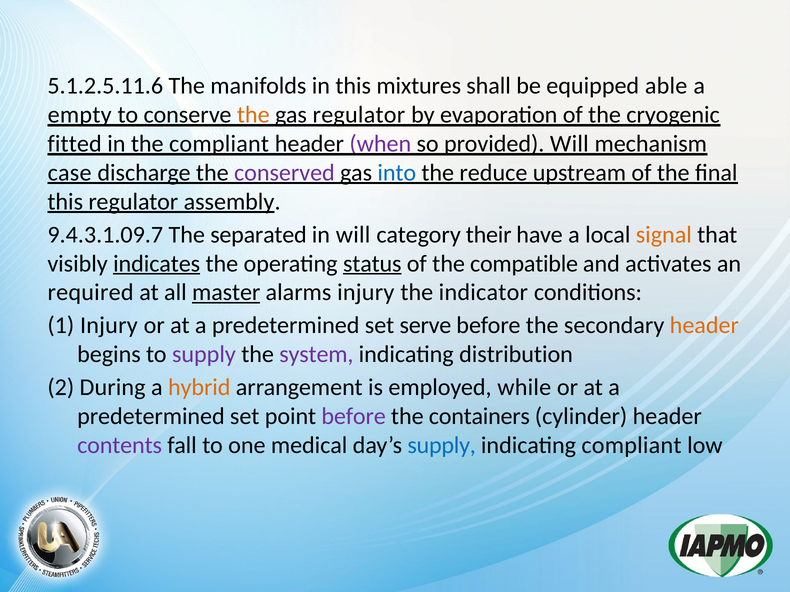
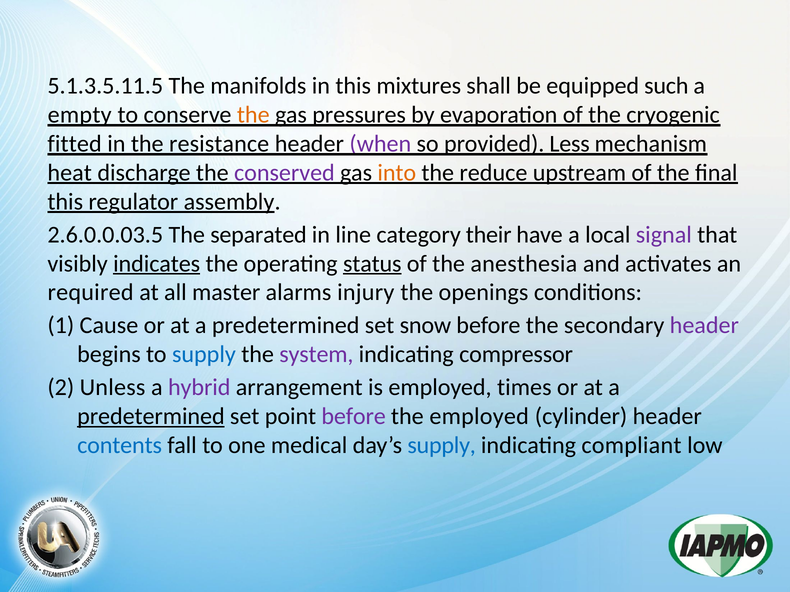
5.1.2.5.11.6: 5.1.2.5.11.6 -> 5.1.3.5.11.5 (105, 86)
able: able -> such (666, 86)
gas regulator: regulator -> pressures (359, 115)
the compliant: compliant -> resistance (219, 144)
provided Will: Will -> Less (570, 144)
case: case -> heat (70, 173)
into colour: blue -> orange (397, 173)
9.4.3.1.09.7: 9.4.3.1.09.7 -> 2.6.0.0.03.5 (105, 235)
in will: will -> line (353, 235)
signal colour: orange -> purple (664, 235)
compatible: compatible -> anesthesia (524, 264)
master underline: present -> none (226, 293)
indicator: indicator -> openings (483, 293)
1 Injury: Injury -> Cause (109, 326)
serve: serve -> snow (425, 326)
header colour: orange -> purple (704, 326)
supply colour: purple -> blue (204, 355)
distribution: distribution -> compressor (516, 355)
During: During -> Unless (113, 388)
hybrid colour: orange -> purple (199, 388)
while: while -> times (524, 388)
predetermined underline: none -> present (151, 417)
the containers: containers -> employed (479, 417)
contents colour: purple -> blue (120, 446)
